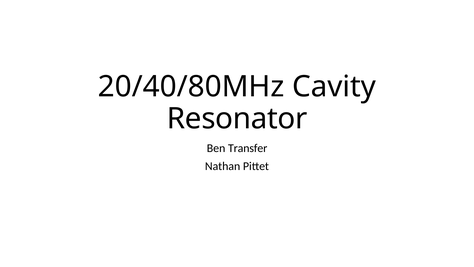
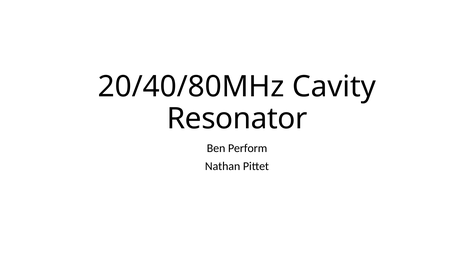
Transfer: Transfer -> Perform (248, 148)
